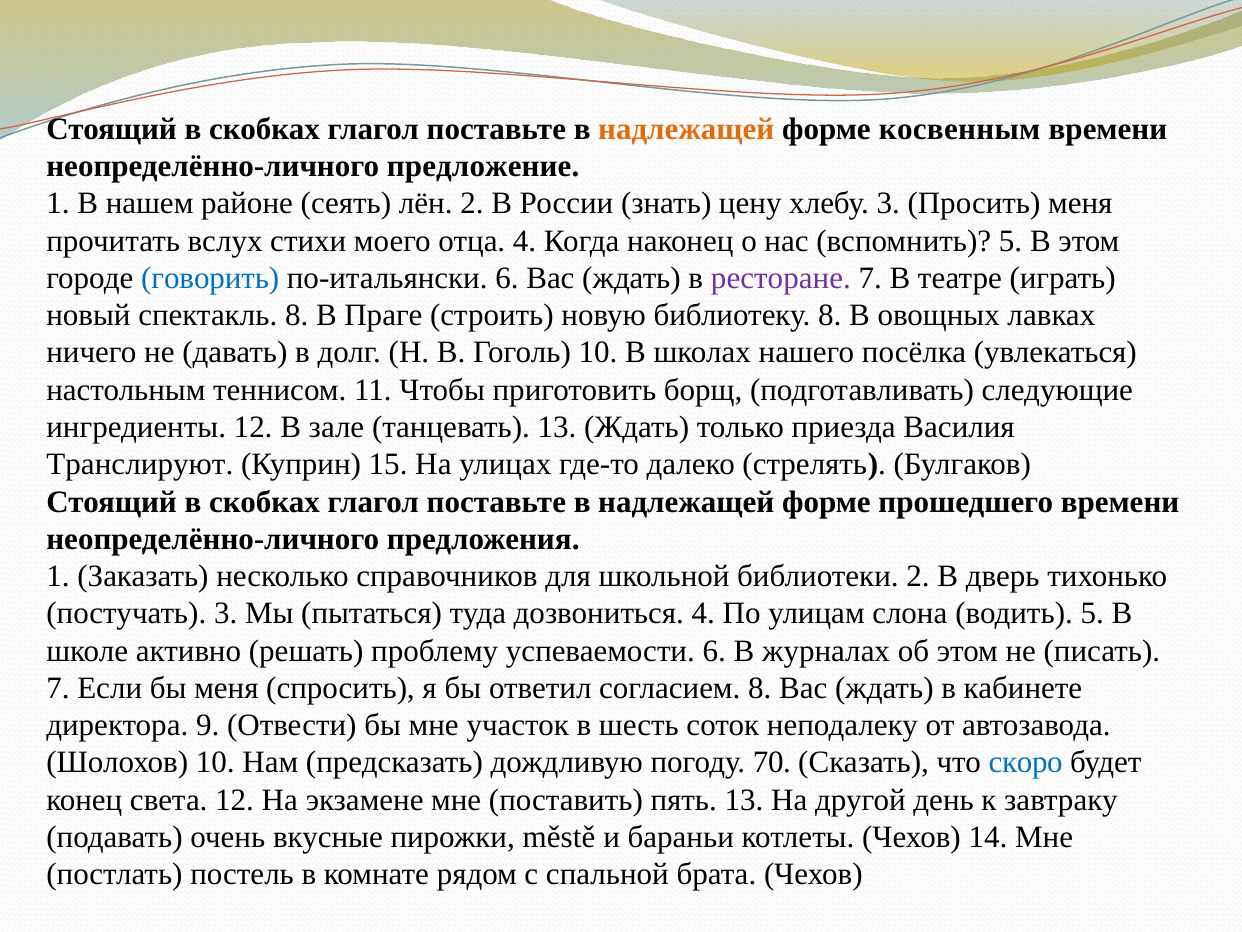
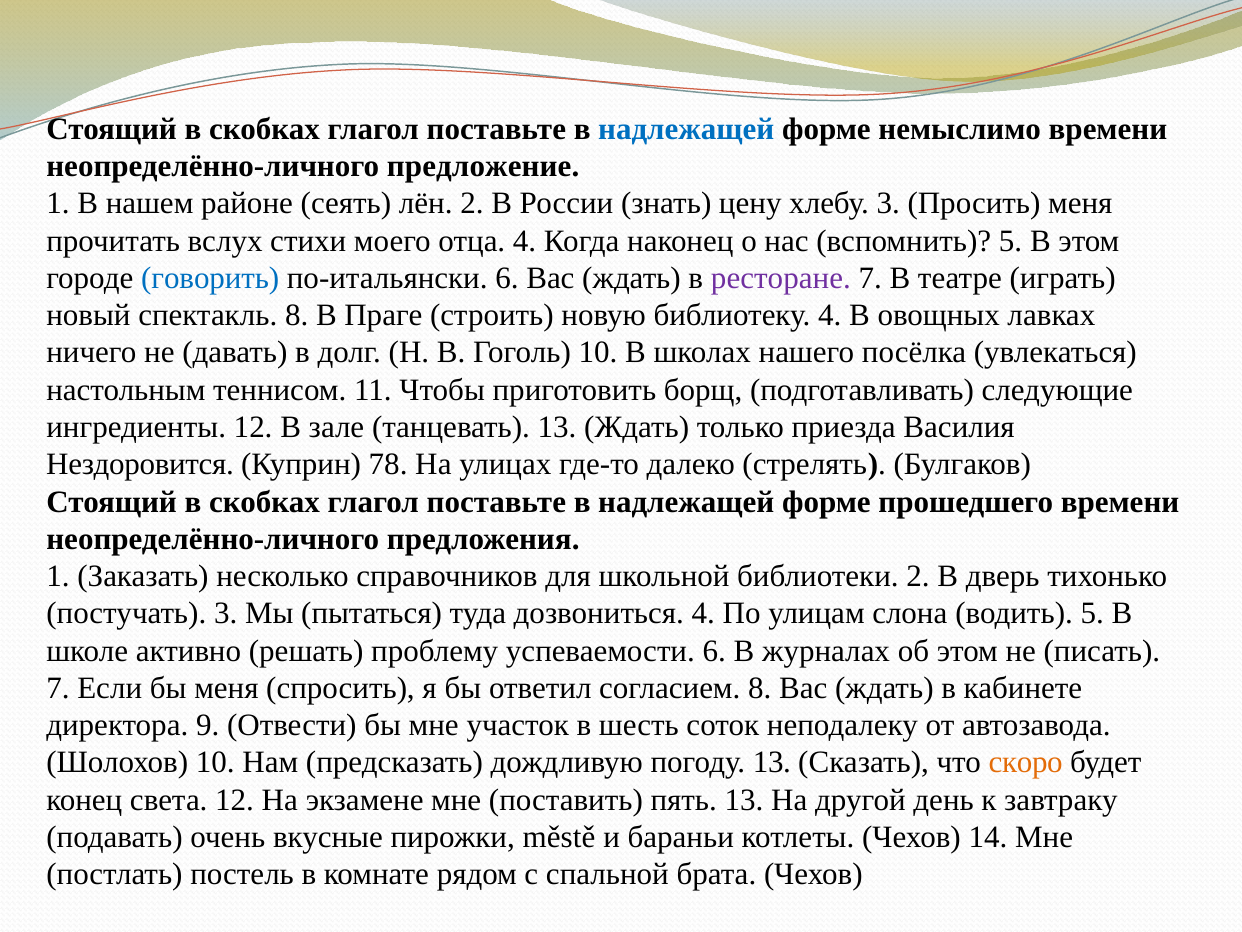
надлежащей colour: orange -> blue (686, 129)
косвенным: косвенным -> немыслимо (960, 129)
библиотеку 8: 8 -> 4 (830, 315)
Транслируют: Транслируют -> Нездоровится (140, 464)
15: 15 -> 78 (388, 464)
погоду 70: 70 -> 13 (772, 762)
скоро colour: blue -> orange (1026, 762)
